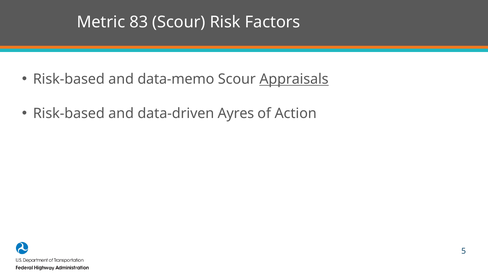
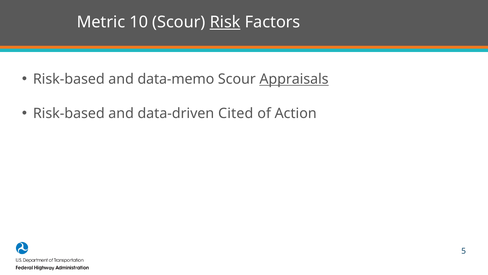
83: 83 -> 10 (139, 22)
Risk underline: none -> present (225, 22)
Ayres: Ayres -> Cited (236, 113)
